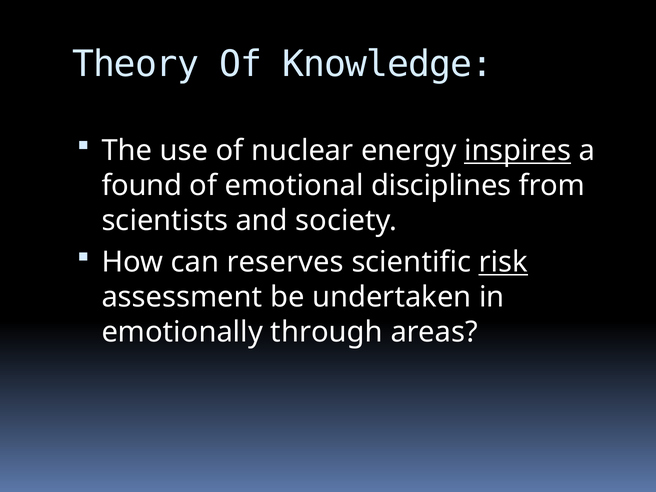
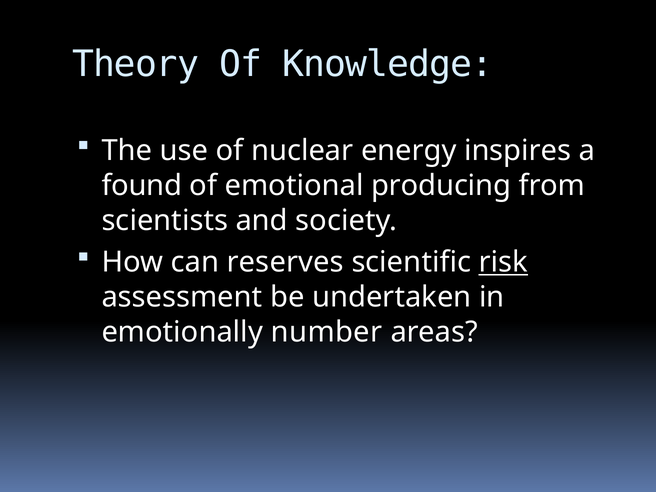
inspires underline: present -> none (518, 151)
disciplines: disciplines -> producing (441, 186)
through: through -> number (327, 332)
